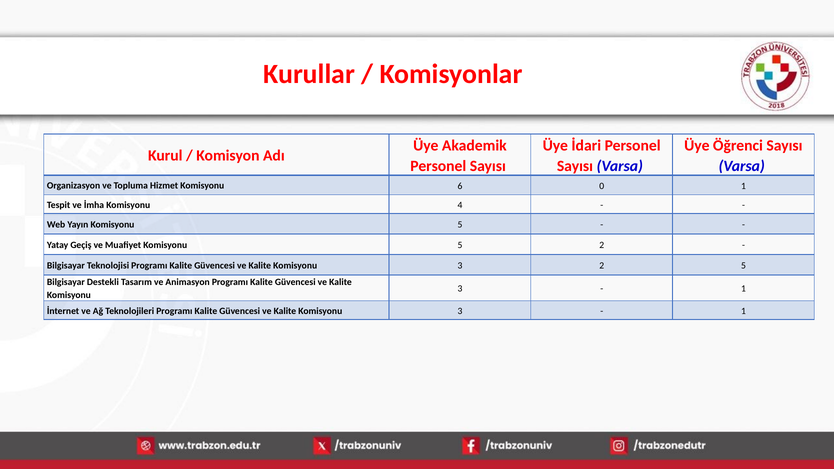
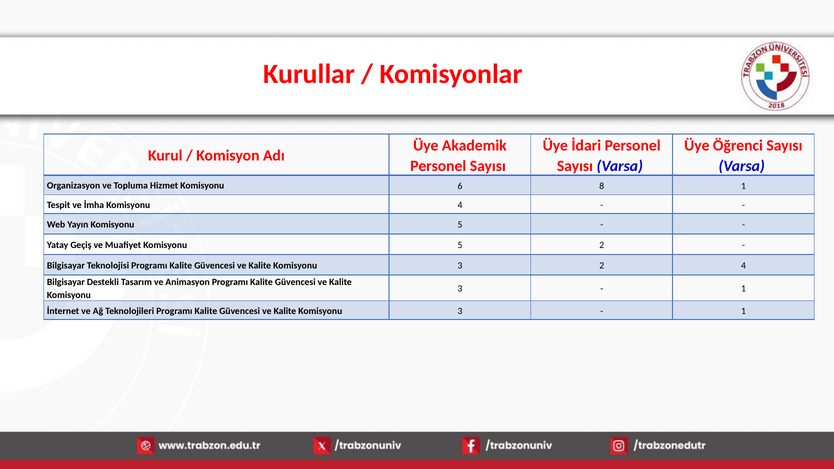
0: 0 -> 8 (602, 186)
2 5: 5 -> 4 (744, 266)
